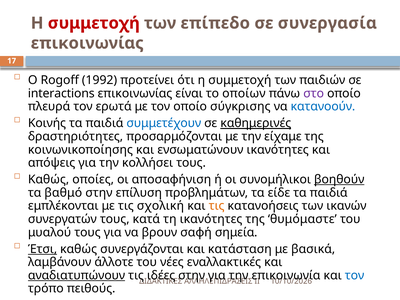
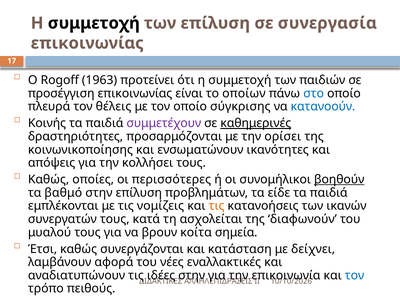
συμμετοχή colour: red -> black (94, 23)
των επίπεδο: επίπεδο -> επίλυση (215, 23)
1992: 1992 -> 1963 (100, 80)
interactions: interactions -> προσέγγιση (61, 93)
στο colour: purple -> blue (314, 93)
ερωτά: ερωτά -> θέλεις (114, 107)
συμμετέχουν colour: blue -> purple (164, 123)
είχαμε: είχαμε -> ορίσει (283, 136)
αποσαφήνιση: αποσαφήνιση -> περισσότερες (171, 180)
σχολική: σχολική -> νομίζεις (160, 206)
τη ικανότητες: ικανότητες -> ασχολείται (211, 219)
θυμόμαστε: θυμόμαστε -> διαφωνούν (302, 219)
σαφή: σαφή -> κοίτα (196, 232)
Έτσι underline: present -> none (43, 249)
βασικά: βασικά -> δείχνει (313, 249)
άλλοτε: άλλοτε -> αφορά (114, 262)
αναδιατυπώνουν underline: present -> none (77, 275)
